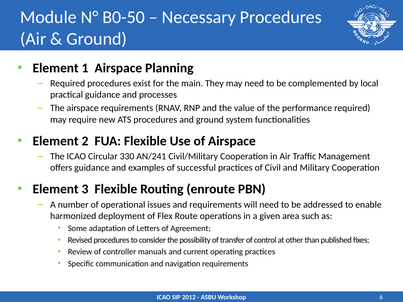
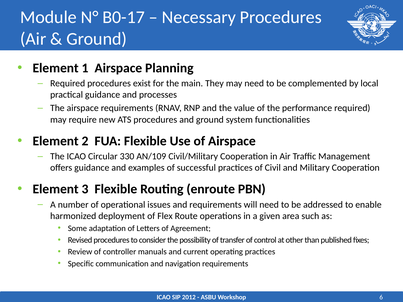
B0-50: B0-50 -> B0-17 (124, 17)
AN/241: AN/241 -> AN/109 (151, 157)
